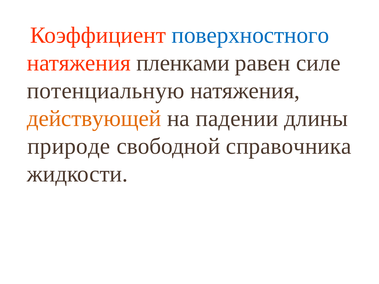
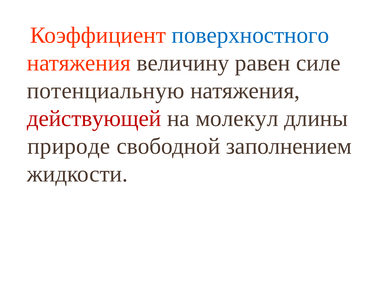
пленками: пленками -> величину (183, 63)
действующей colour: orange -> red (94, 119)
падении: падении -> молекул (237, 119)
справочника: справочника -> заполнением (289, 146)
